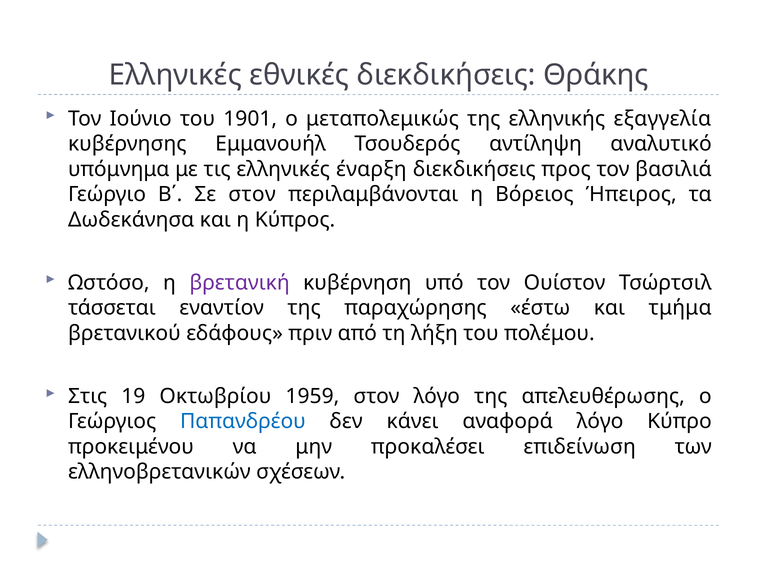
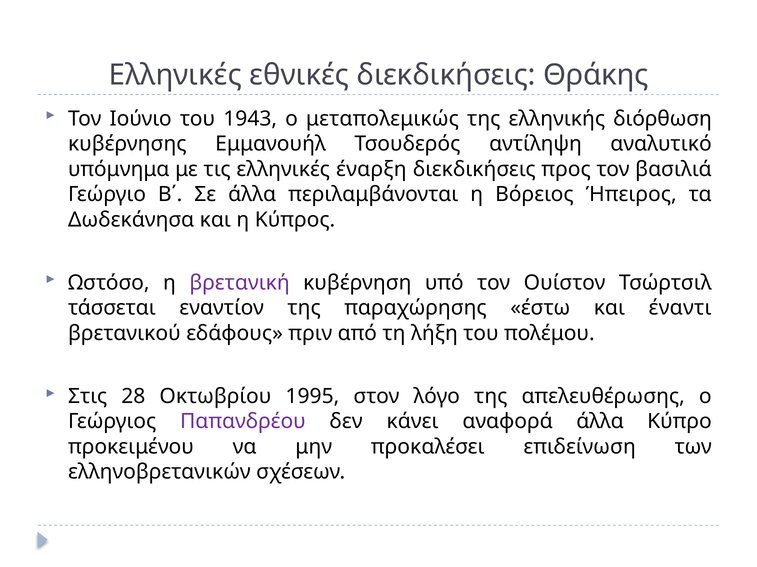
1901: 1901 -> 1943 (250, 119)
εξαγγελία: εξαγγελία -> διόρθωση (663, 119)
Σε στον: στον -> άλλα (252, 195)
τμήμα: τμήμα -> έναντι (680, 308)
19: 19 -> 28 (133, 397)
1959: 1959 -> 1995 (312, 397)
Παπανδρέου colour: blue -> purple (243, 422)
αναφορά λόγο: λόγο -> άλλα (600, 422)
